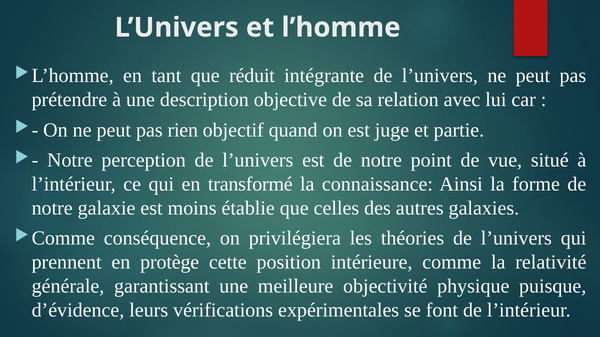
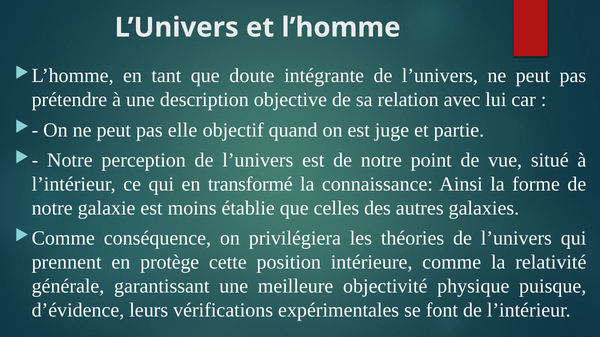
réduit: réduit -> doute (252, 76)
rien: rien -> elle (183, 130)
